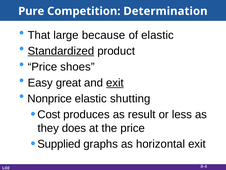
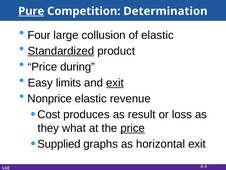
Pure underline: none -> present (31, 11)
That: That -> Four (39, 35)
because: because -> collusion (104, 35)
shoes: shoes -> during (78, 67)
great: great -> limits (69, 83)
shutting: shutting -> revenue (130, 98)
less: less -> loss (182, 114)
does: does -> what (74, 128)
price underline: none -> present (133, 128)
